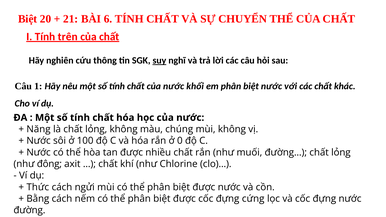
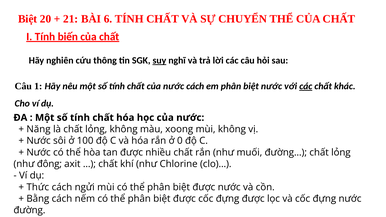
trên: trên -> biến (68, 37)
nước khối: khối -> cách (195, 86)
các underline: none -> present (306, 86)
chúng: chúng -> xoong (179, 129)
đựng cứng: cứng -> được (253, 199)
